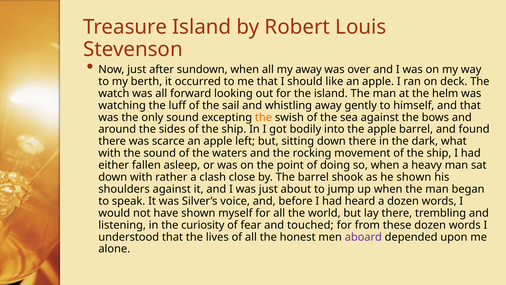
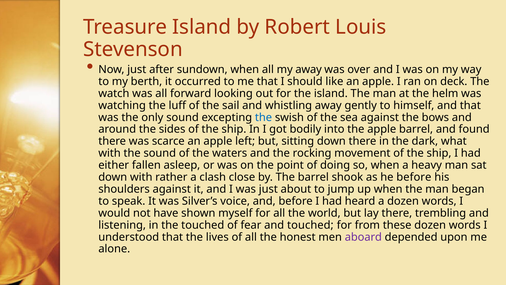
the colour: orange -> blue (264, 117)
he shown: shown -> before (414, 177)
the curiosity: curiosity -> touched (203, 225)
